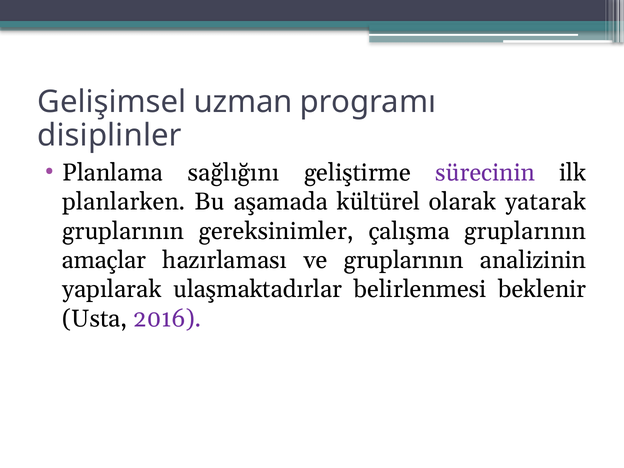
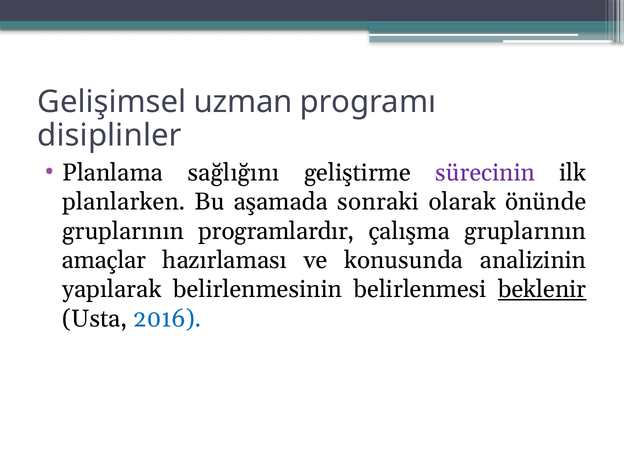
kültürel: kültürel -> sonraki (378, 202)
yatarak: yatarak -> önünde (546, 202)
gereksinimler: gereksinimler -> programlardır (276, 231)
ve gruplarının: gruplarının -> konusunda (404, 260)
ulaşmaktadırlar: ulaşmaktadırlar -> belirlenmesinin (258, 289)
beklenir underline: none -> present (542, 289)
2016 colour: purple -> blue (167, 319)
